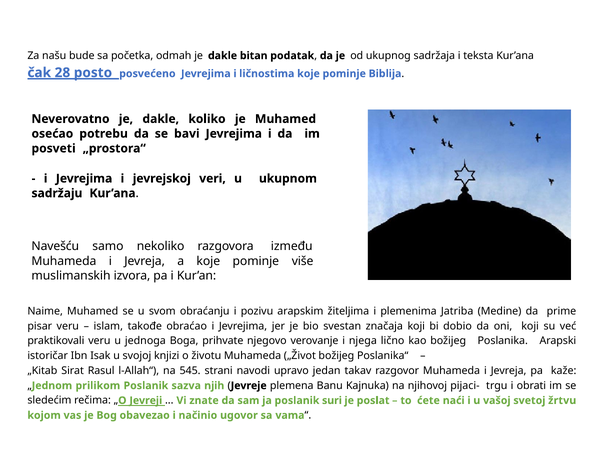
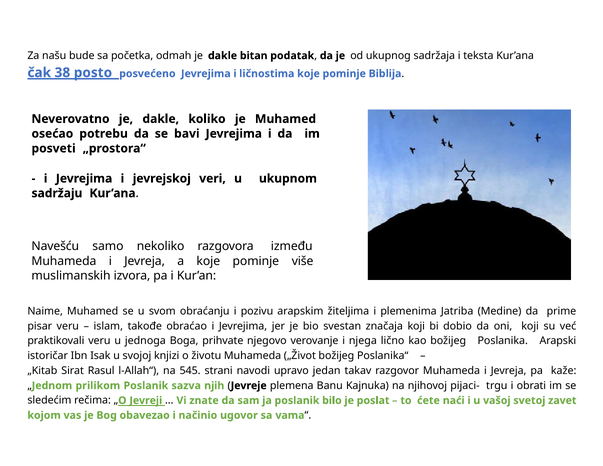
28: 28 -> 38 (62, 73)
suri: suri -> bilo (332, 400)
žrtvu: žrtvu -> zavet (562, 400)
